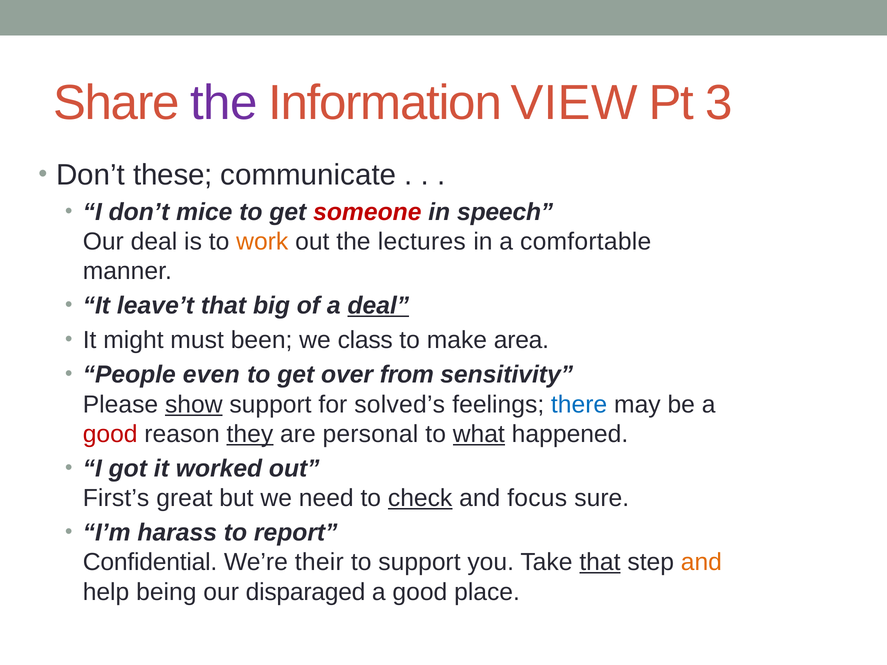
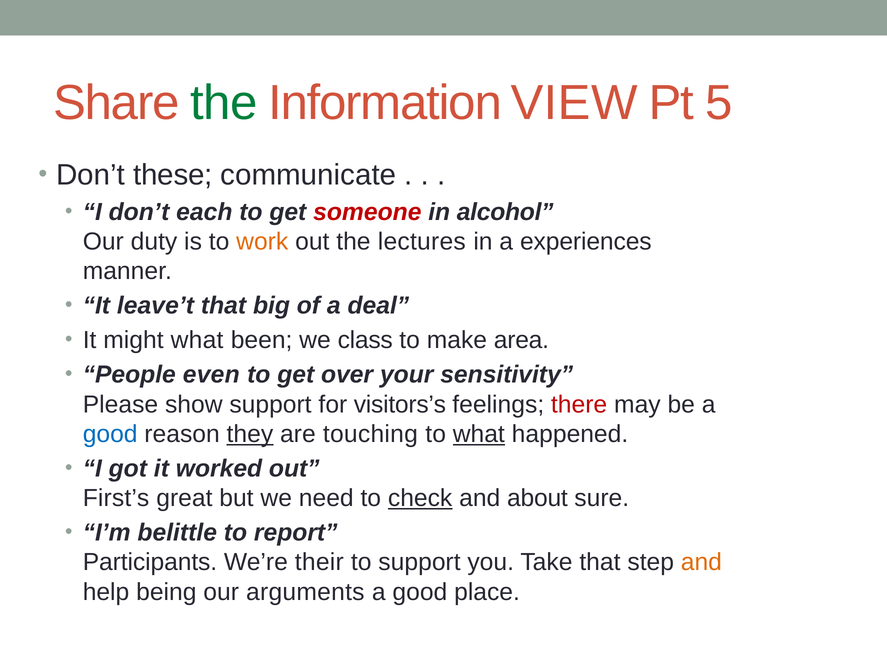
the colour: purple -> green (224, 103)
3: 3 -> 5 (719, 103)
mice: mice -> each (204, 212)
speech: speech -> alcohol (505, 212)
Our deal: deal -> duty (154, 242)
comfortable: comfortable -> experiences (586, 242)
deal underline: present -> none (378, 306)
might must: must -> what (197, 340)
from: from -> your (407, 375)
show underline: present -> none (194, 405)
solved’s: solved’s -> visitors’s (400, 405)
there colour: blue -> red (579, 405)
good colour: red -> blue (110, 434)
personal: personal -> touching (370, 434)
focus: focus -> about (537, 498)
harass: harass -> belittle (177, 533)
Confidential: Confidential -> Participants (150, 563)
that underline: present -> none (600, 563)
disparaged: disparaged -> arguments (305, 592)
